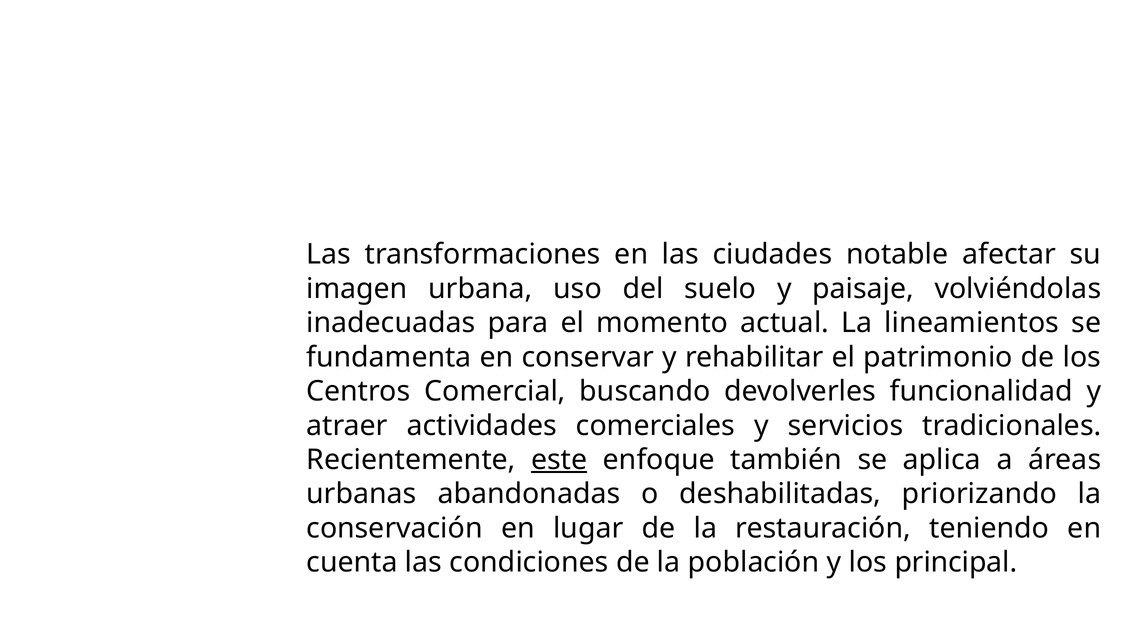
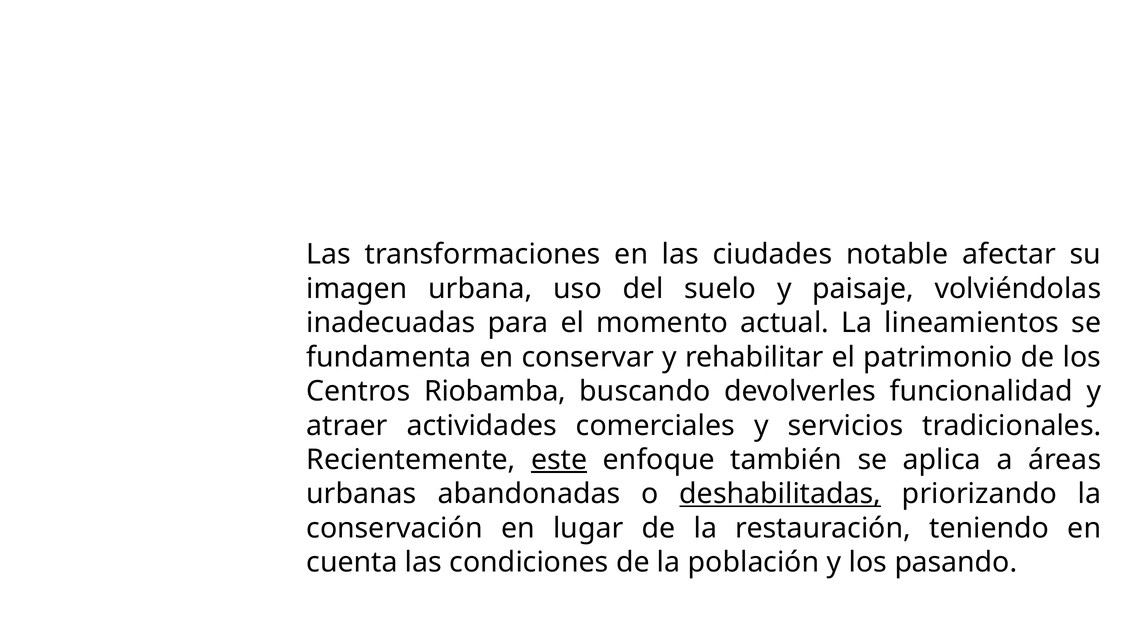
Comercial: Comercial -> Riobamba (495, 391)
deshabilitadas underline: none -> present (780, 494)
principal: principal -> pasando (956, 562)
